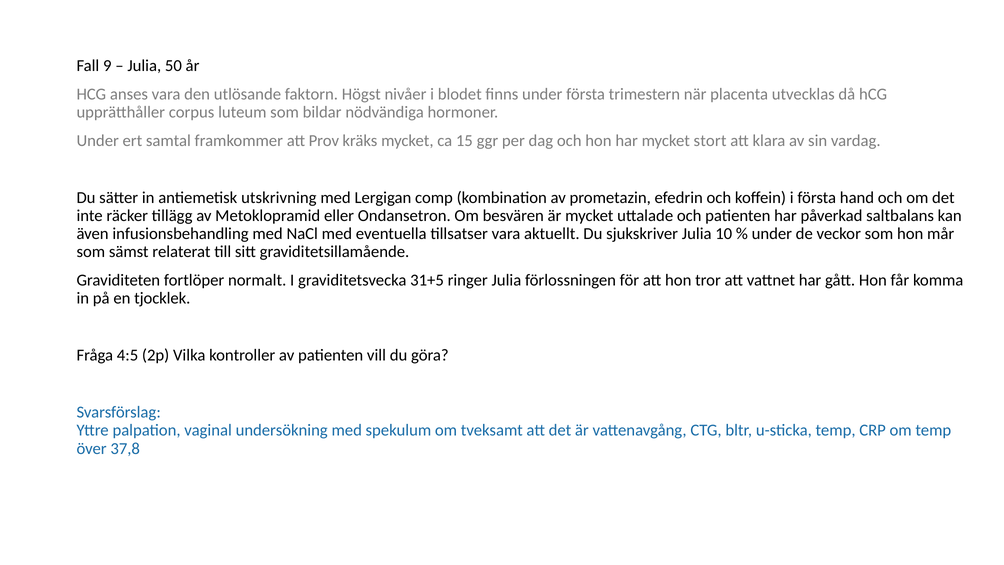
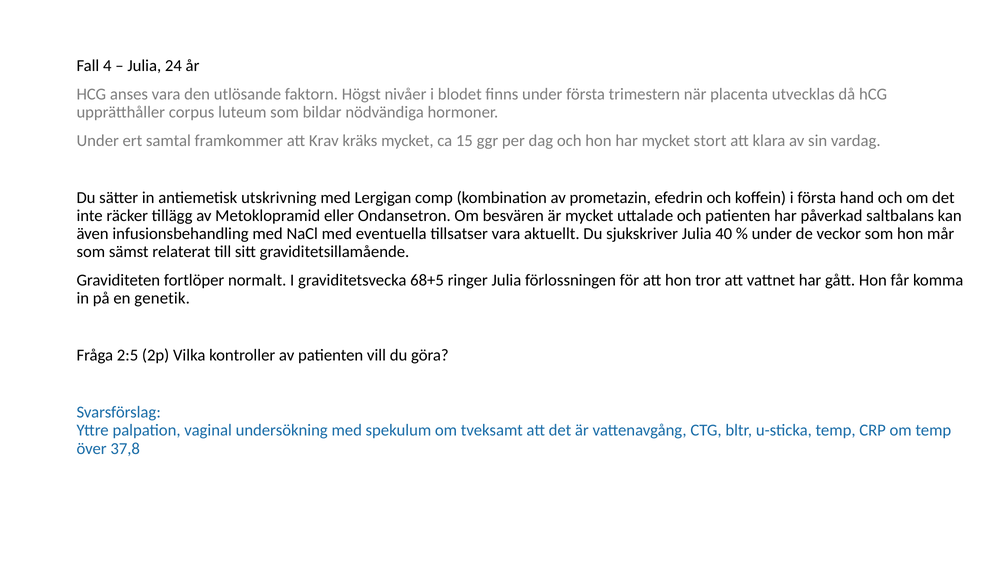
9: 9 -> 4 (107, 66)
50: 50 -> 24 (173, 66)
Prov: Prov -> Krav (324, 141)
10: 10 -> 40 (724, 234)
31+5: 31+5 -> 68+5 (427, 280)
tjocklek: tjocklek -> genetik (162, 298)
4:5: 4:5 -> 2:5 (128, 355)
